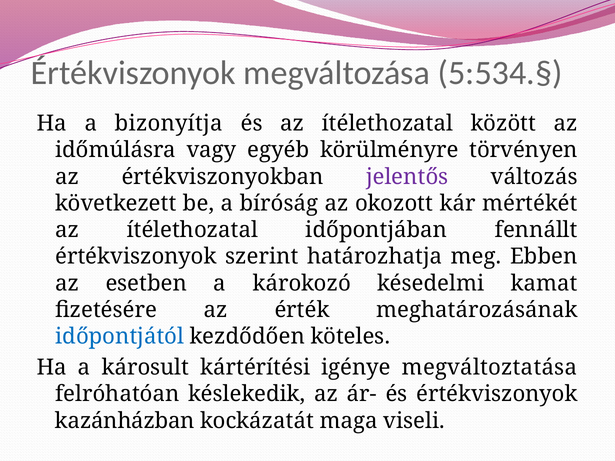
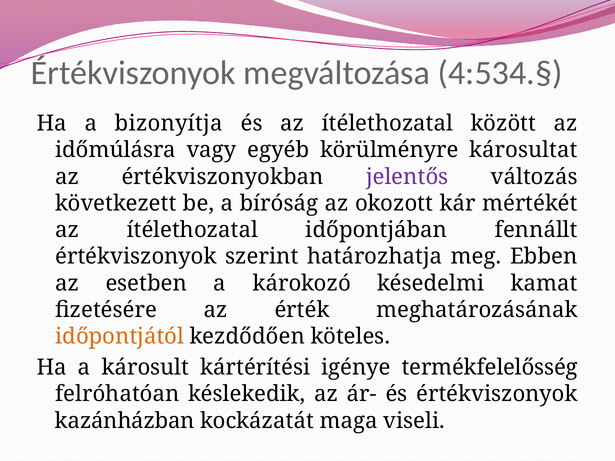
5:534.§: 5:534.§ -> 4:534.§ (500, 73)
törvényen: törvényen -> károsultat (523, 150)
időpontjától colour: blue -> orange (120, 337)
megváltoztatása: megváltoztatása -> termékfelelősség (490, 368)
